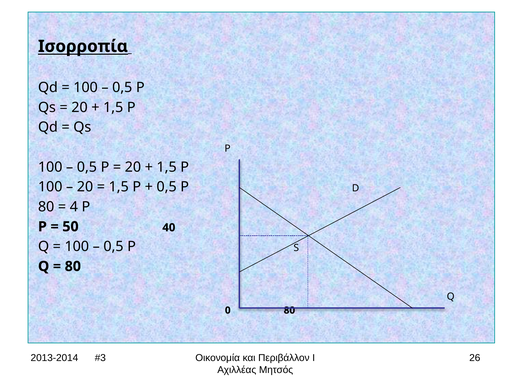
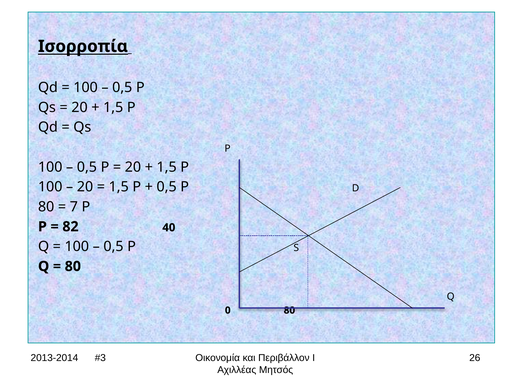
4: 4 -> 7 (74, 207)
50: 50 -> 82 (70, 227)
